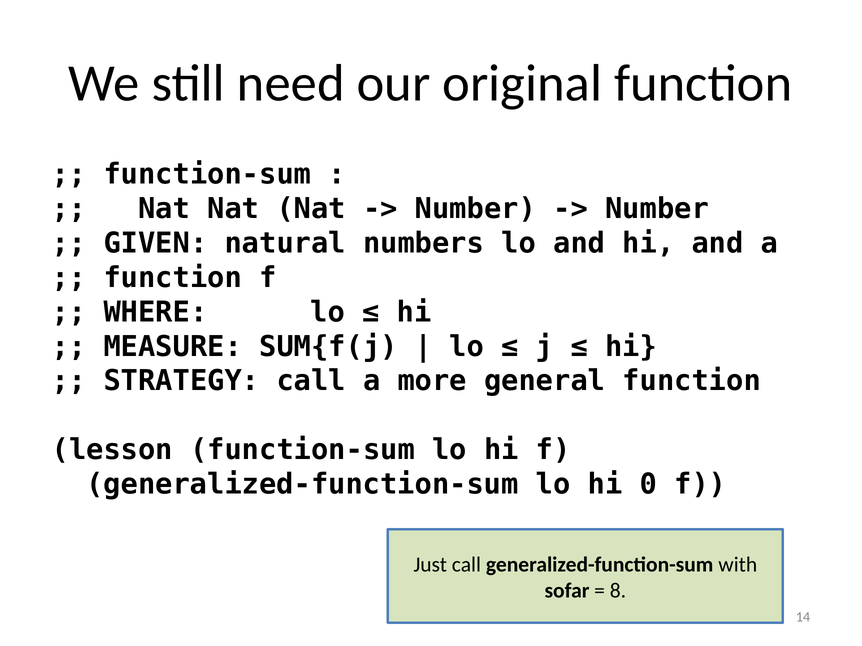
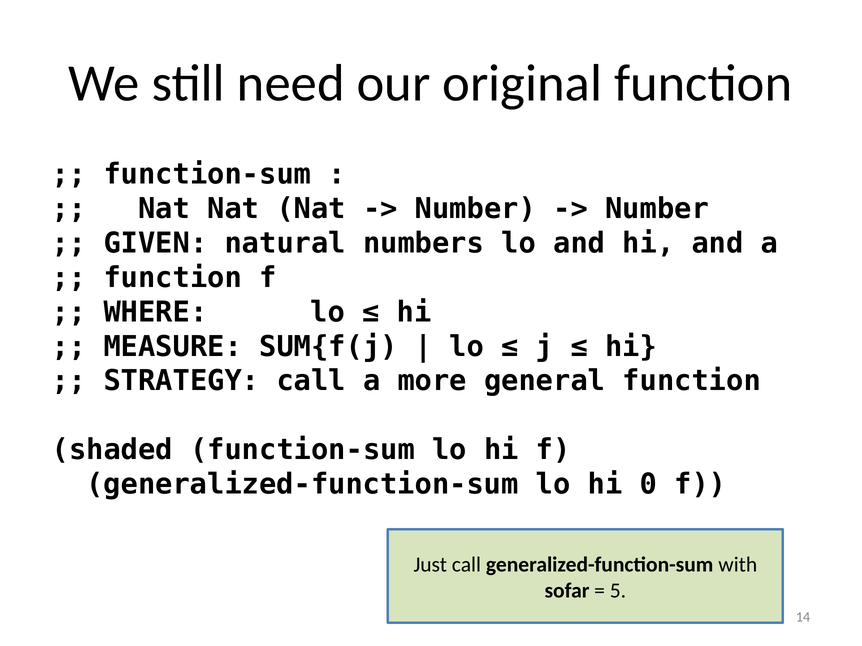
lesson: lesson -> shaded (112, 450)
8: 8 -> 5 (618, 591)
